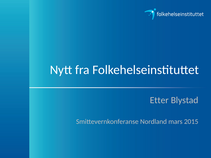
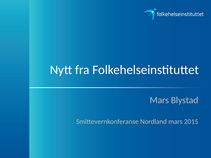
Etter: Etter -> Mars (159, 100)
